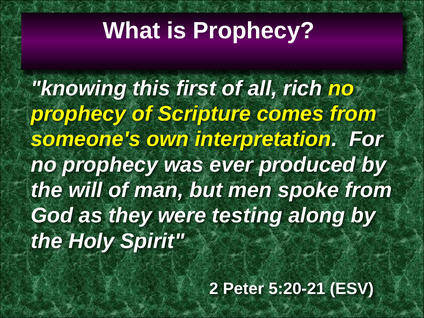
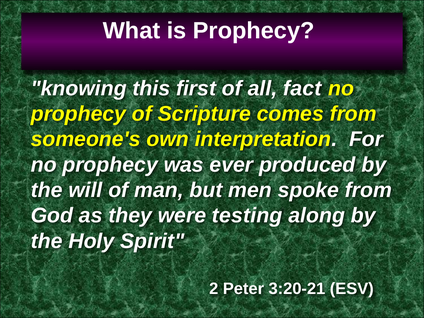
rich: rich -> fact (302, 88)
5:20-21: 5:20-21 -> 3:20-21 (297, 289)
